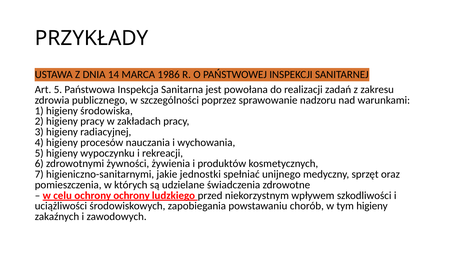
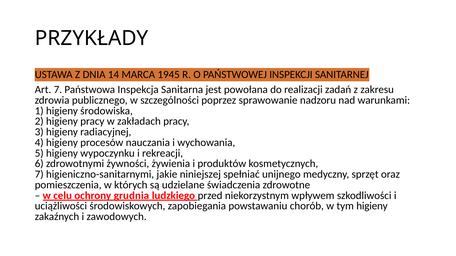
1986: 1986 -> 1945 (169, 75)
Art 5: 5 -> 7 (58, 90)
jednostki: jednostki -> niniejszej (200, 175)
ochrony ochrony: ochrony -> grudnia (131, 196)
